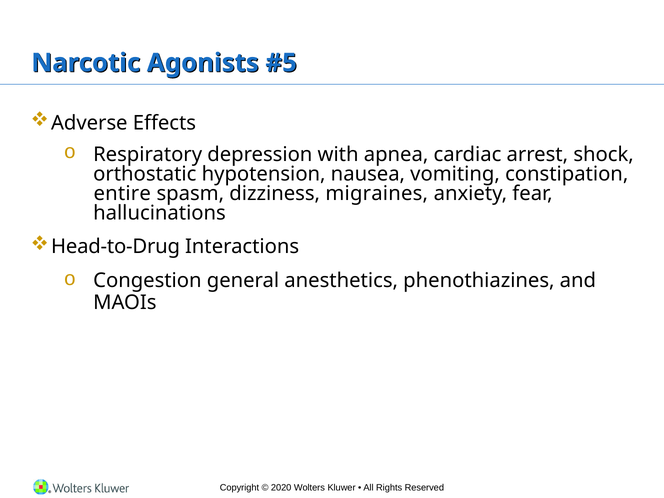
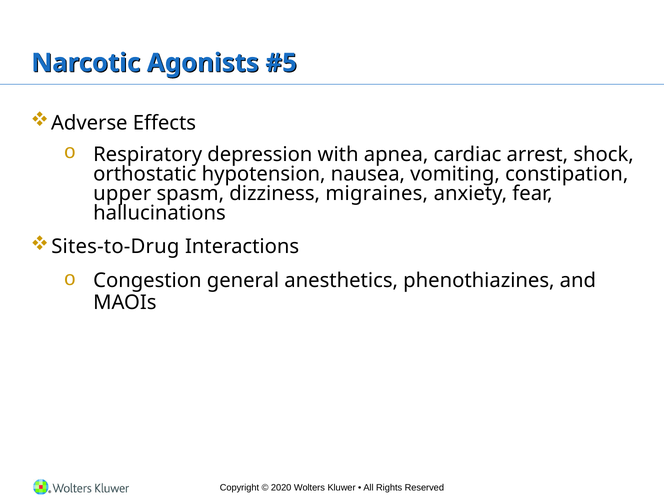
entire: entire -> upper (122, 194)
Head-to-Drug: Head-to-Drug -> Sites-to-Drug (115, 247)
